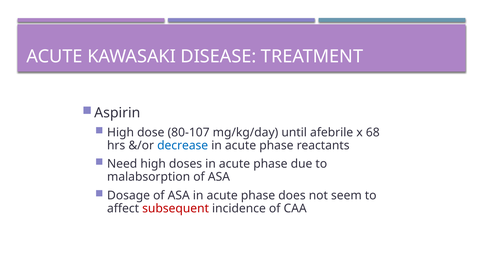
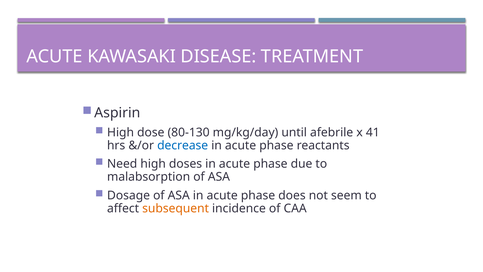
80-107: 80-107 -> 80-130 (189, 132)
68: 68 -> 41 (373, 132)
subsequent colour: red -> orange (176, 208)
